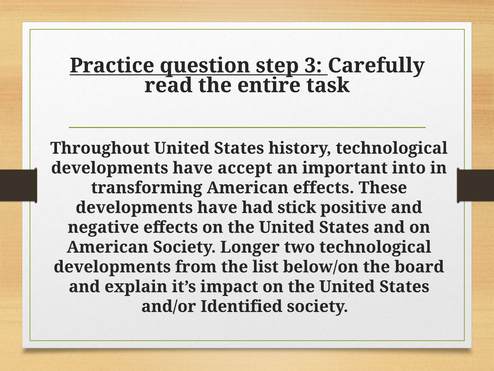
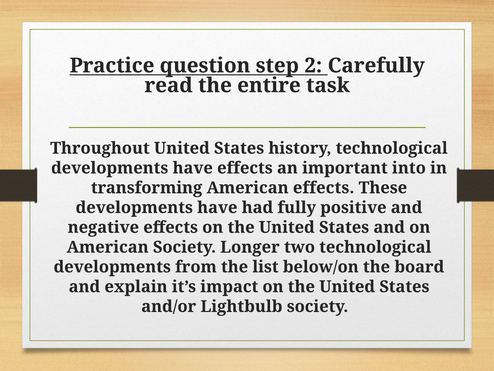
3: 3 -> 2 (313, 66)
have accept: accept -> effects (245, 168)
stick: stick -> fully (297, 207)
Identified: Identified -> Lightbulb (241, 306)
